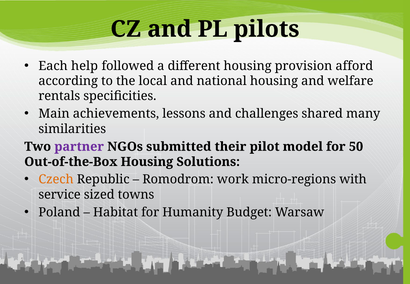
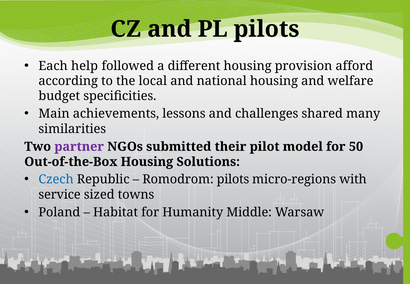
rentals: rentals -> budget (59, 96)
Czech colour: orange -> blue (56, 179)
Romodrom work: work -> pilots (233, 179)
Budget: Budget -> Middle (249, 212)
